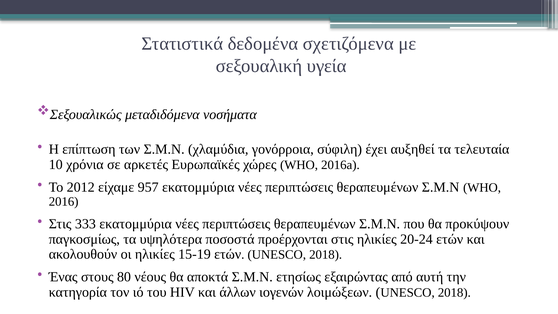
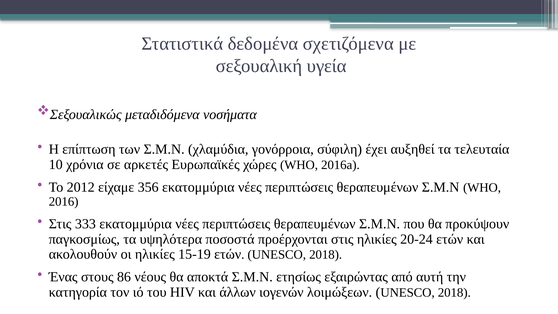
957: 957 -> 356 (148, 187)
80: 80 -> 86 (124, 277)
